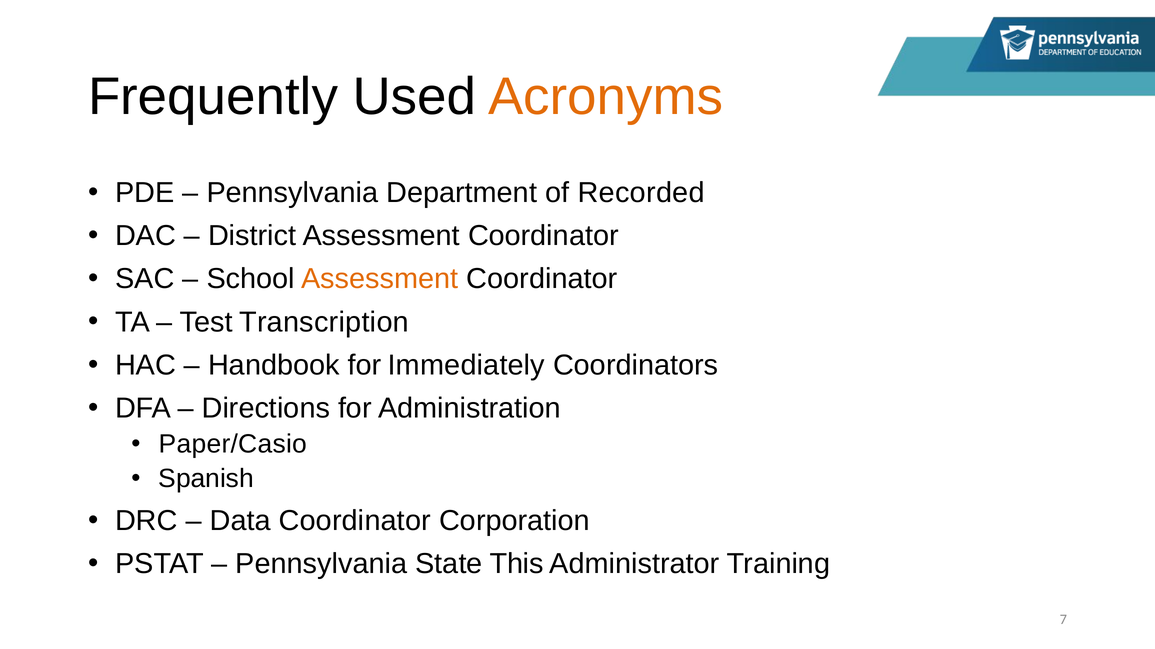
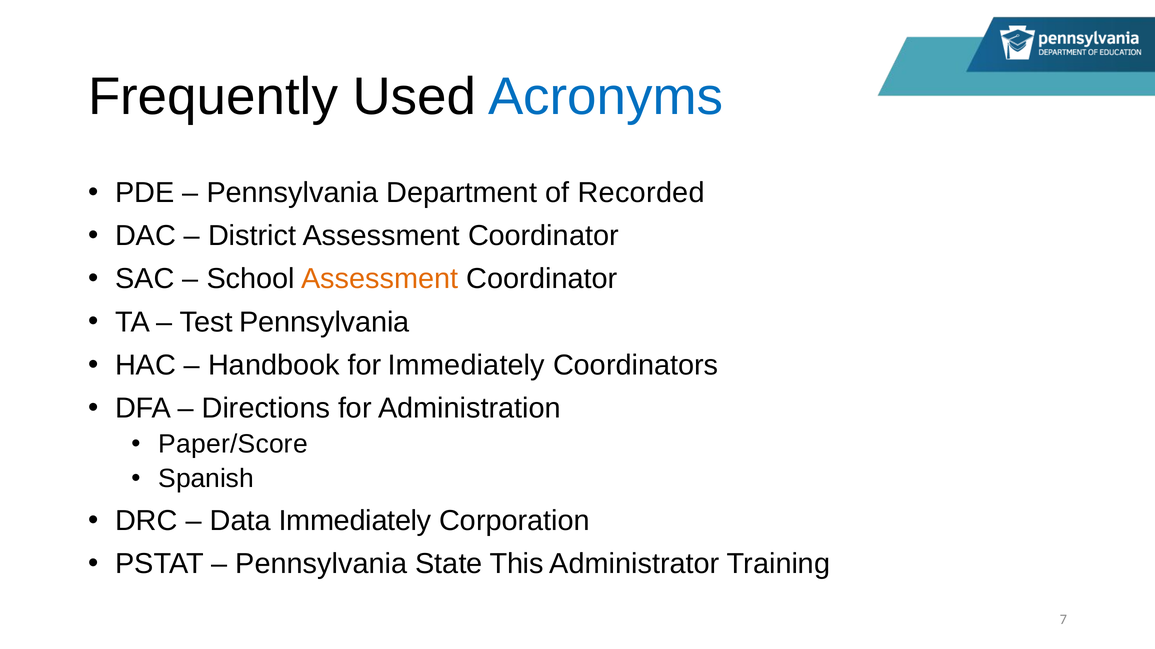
Acronyms colour: orange -> blue (606, 97)
Test Transcription: Transcription -> Pennsylvania (324, 322)
Paper/Casio: Paper/Casio -> Paper/Score (233, 445)
Data Coordinator: Coordinator -> Immediately (355, 521)
